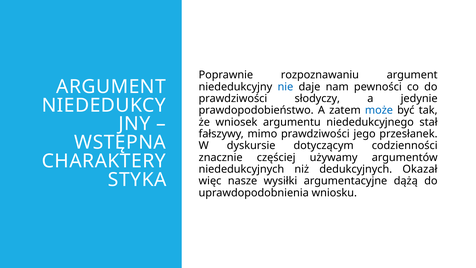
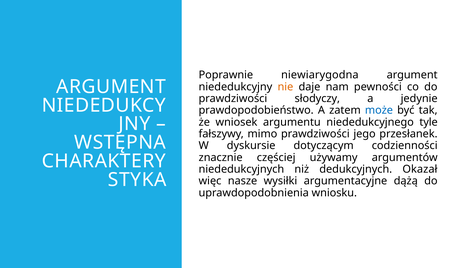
rozpoznawaniu: rozpoznawaniu -> niewiarygodna (320, 75)
nie colour: blue -> orange (285, 87)
stał: stał -> tyle (429, 122)
